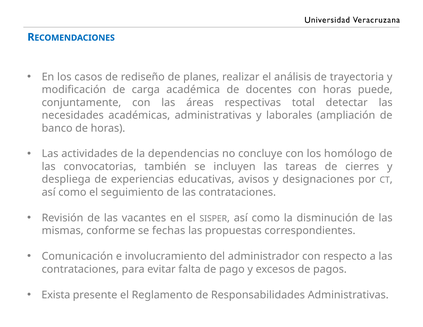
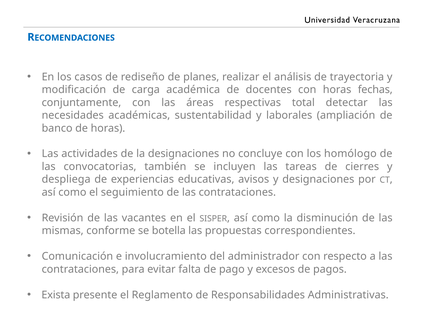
puede: puede -> fechas (375, 90)
académicas administrativas: administrativas -> sustentabilidad (213, 116)
la dependencias: dependencias -> designaciones (184, 154)
fechas: fechas -> botella (169, 231)
